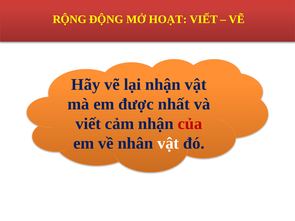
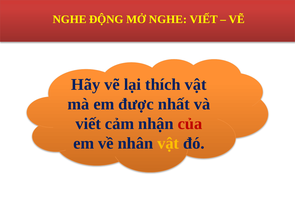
RỘNG: RỘNG -> NGHE (70, 19)
MỞ HOẠT: HOẠT -> NGHE (168, 19)
lại nhận: nhận -> thích (163, 85)
vật colour: white -> yellow (168, 144)
